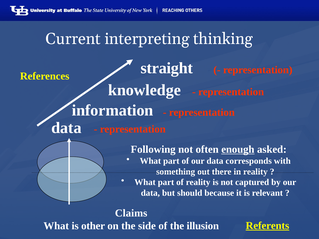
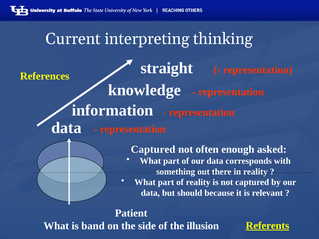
Following: Following -> Captured (153, 150)
enough underline: present -> none (238, 150)
Claims: Claims -> Patient (131, 213)
other: other -> band (93, 226)
